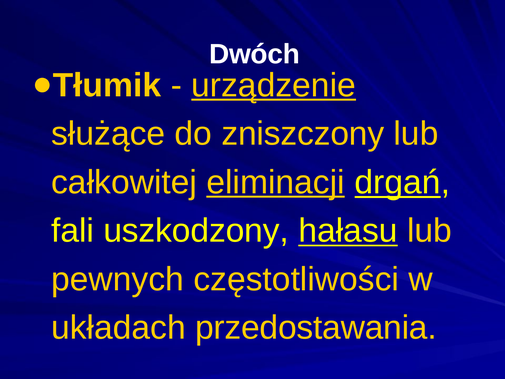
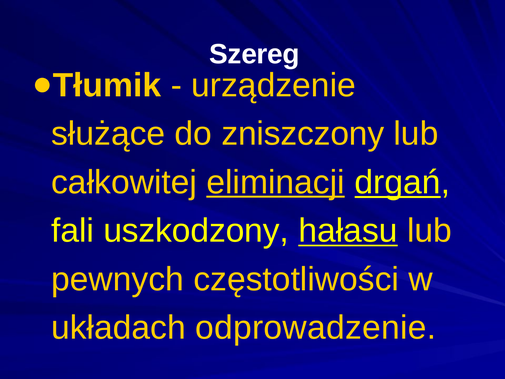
Dwóch: Dwóch -> Szereg (254, 54)
urządzenie underline: present -> none (274, 85)
przedostawania: przedostawania -> odprowadzenie (316, 328)
